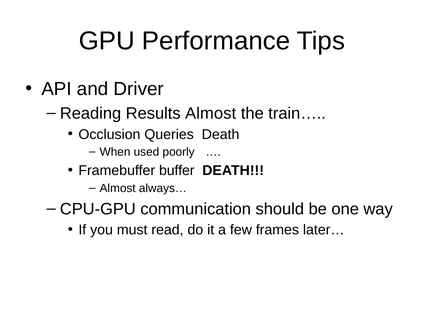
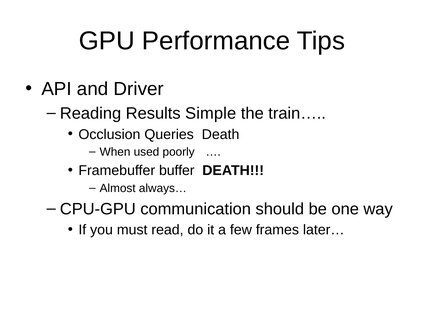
Results Almost: Almost -> Simple (211, 113)
